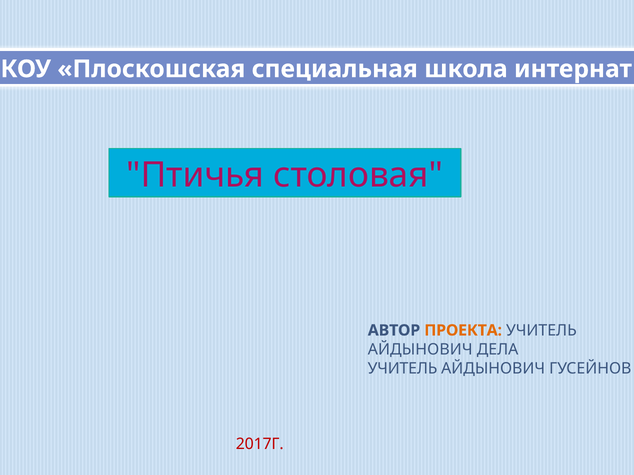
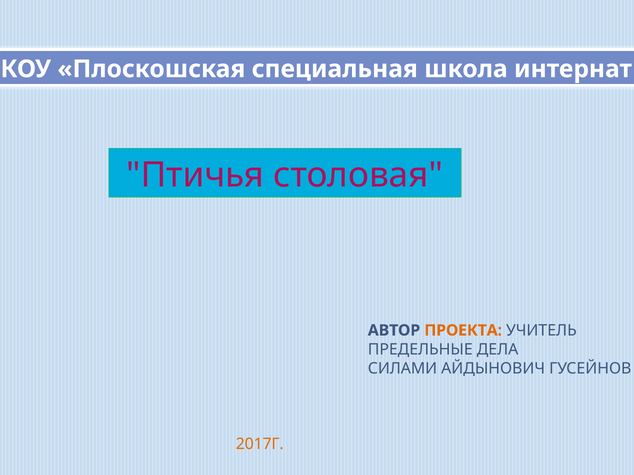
АЙДЫНОВИЧ: АЙДЫНОВИЧ -> ПРЕДЕЛЬНЫЕ (420, 350)
УЧИТЕЛЬ: УЧИТЕЛЬ -> СИЛАМИ (402, 369)
2017Г colour: red -> orange (260, 445)
